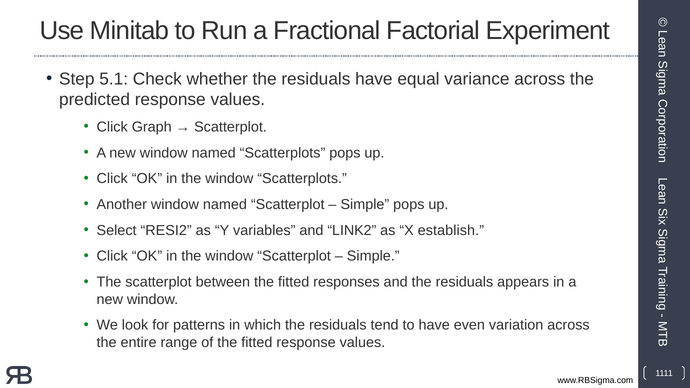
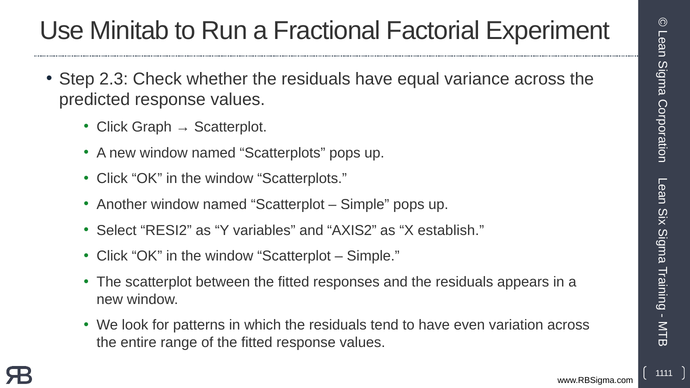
5.1: 5.1 -> 2.3 (114, 79)
LINK2: LINK2 -> AXIS2 (352, 230)
